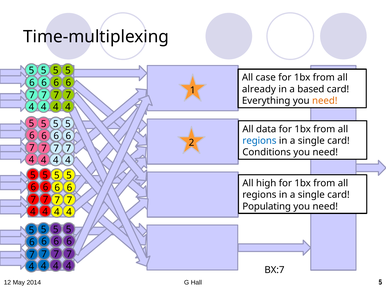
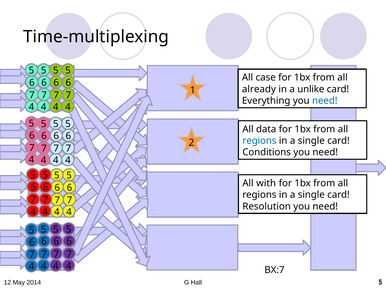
based: based -> unlike (311, 89)
need colour: orange -> blue (325, 101)
high: high -> with (266, 184)
Populating: Populating -> Resolution (267, 207)
